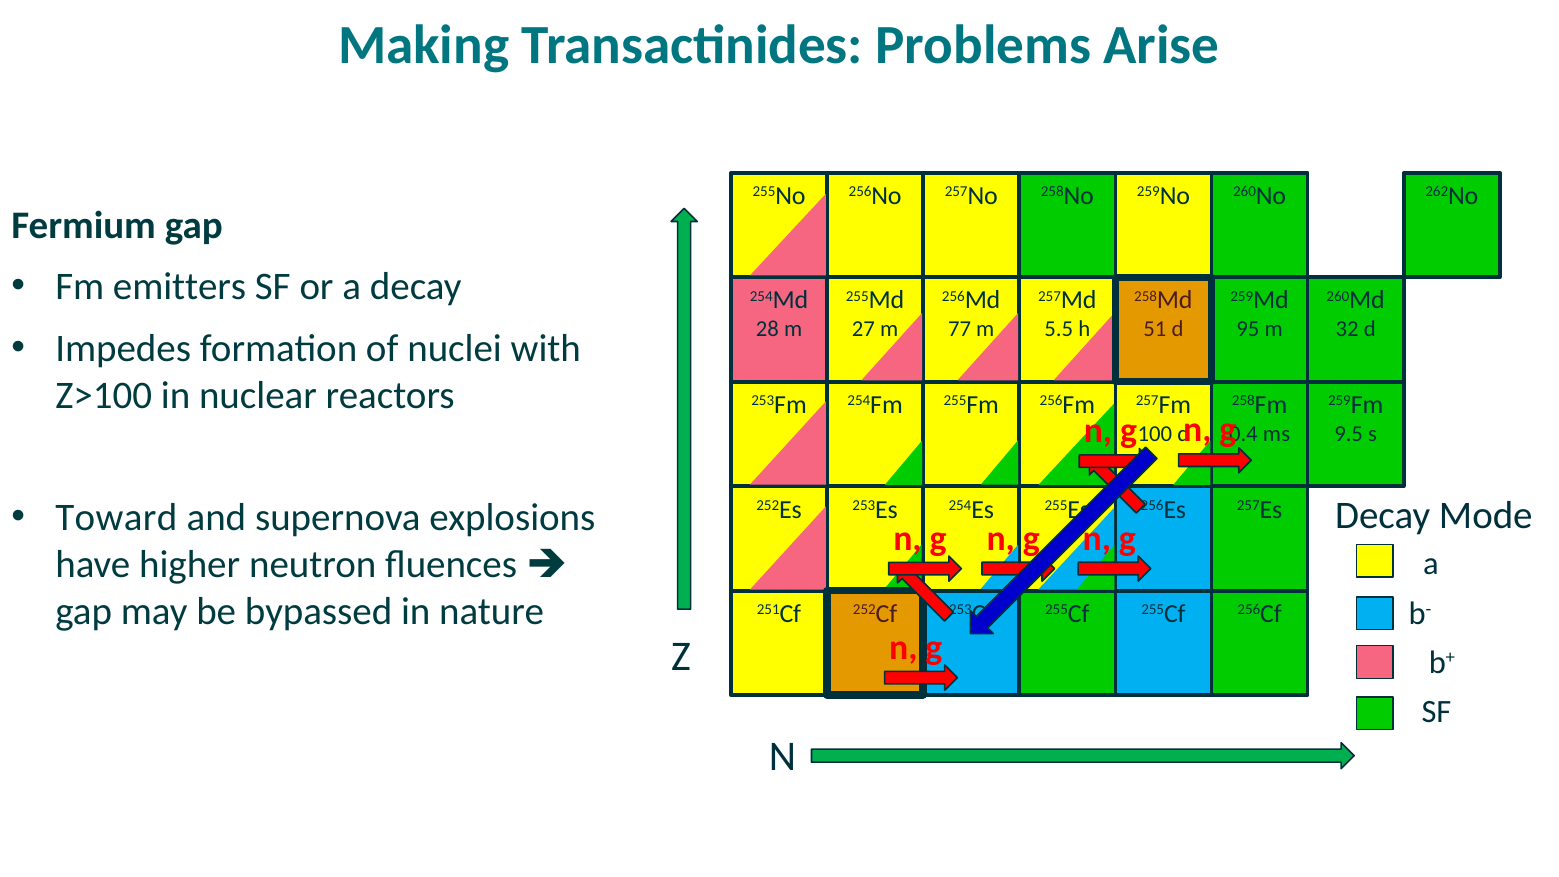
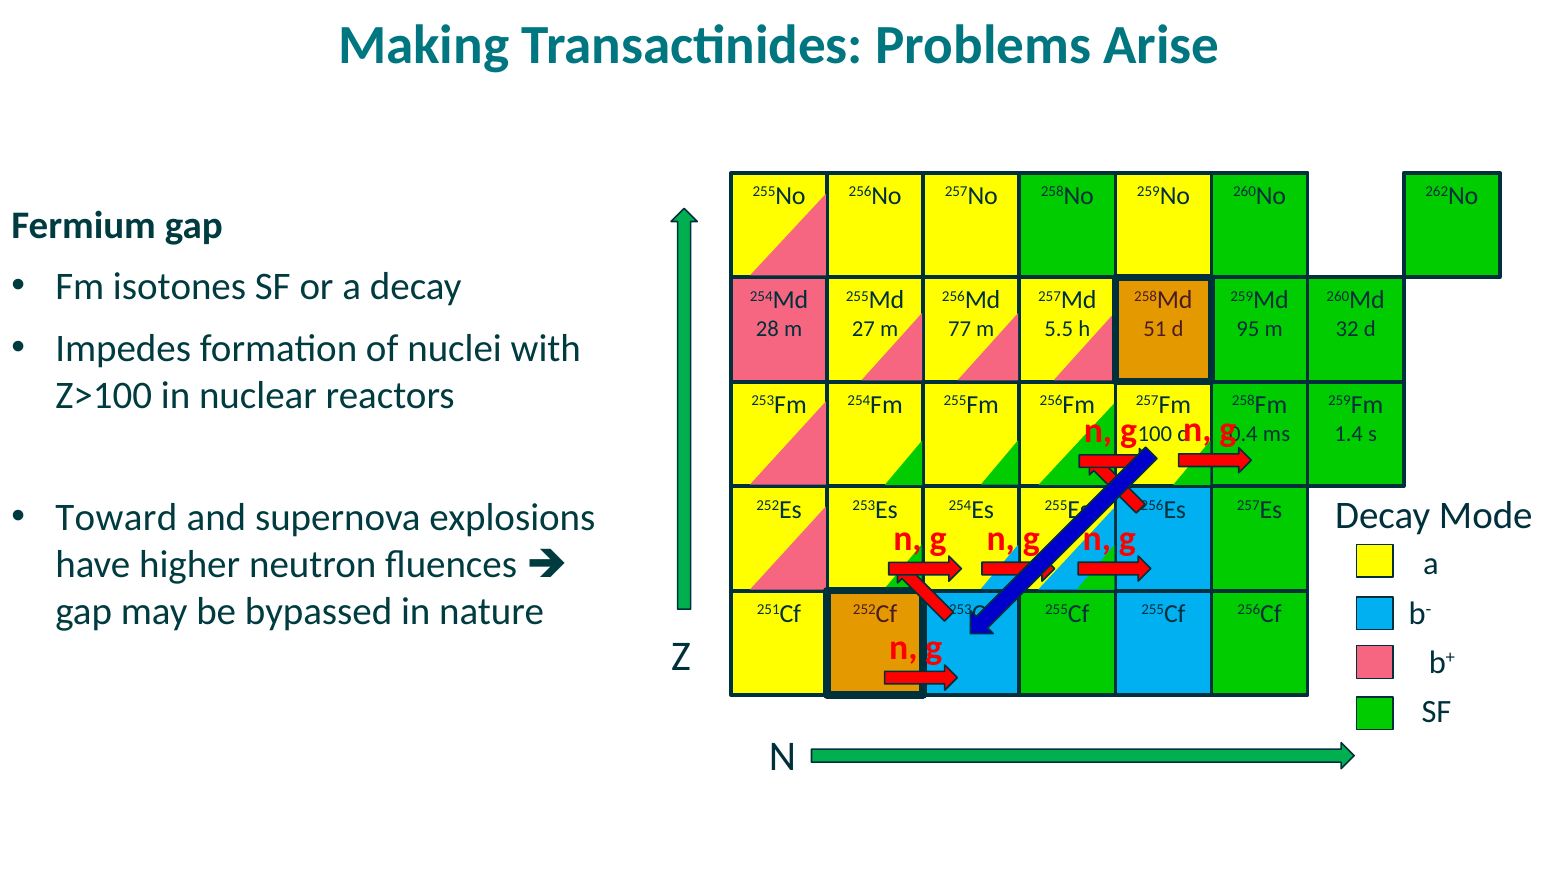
emitters: emitters -> isotones (180, 287)
9.5: 9.5 -> 1.4 (1349, 434)
